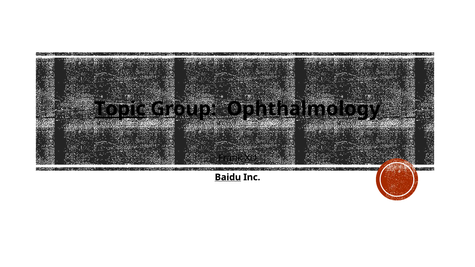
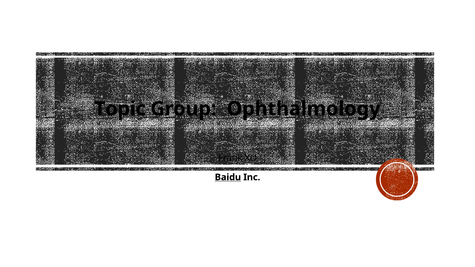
Topic underline: present -> none (120, 109)
